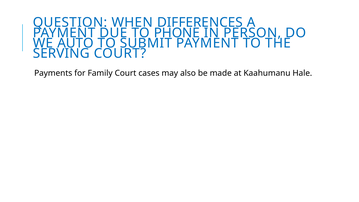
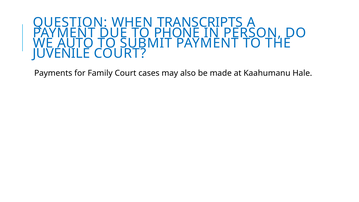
DIFFERENCES: DIFFERENCES -> TRANSCRIPTS (200, 22)
SERVING: SERVING -> JUVENILE (61, 53)
